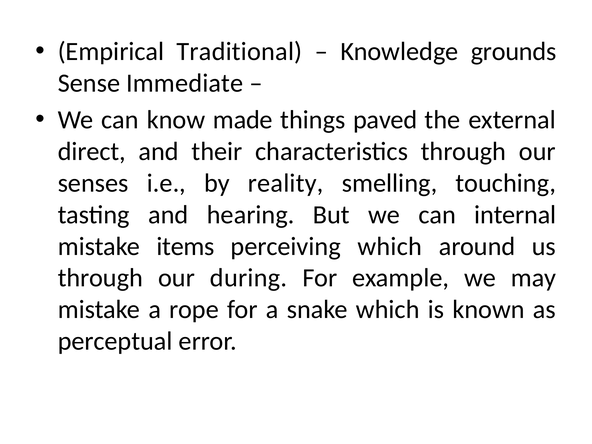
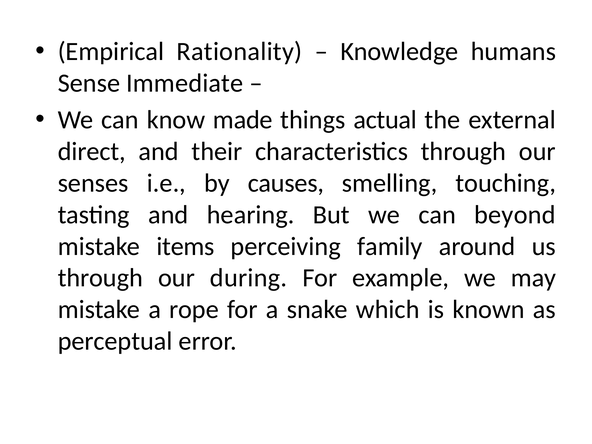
Traditional: Traditional -> Rationality (239, 51)
grounds: grounds -> humans (513, 51)
paved: paved -> actual (385, 120)
reality: reality -> causes (286, 183)
internal: internal -> beyond (515, 215)
perceiving which: which -> family (390, 246)
